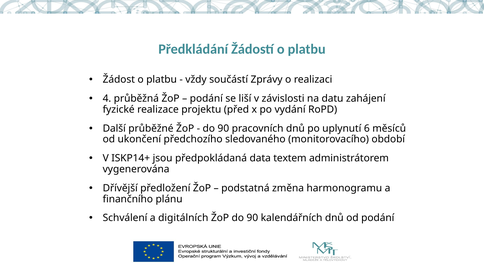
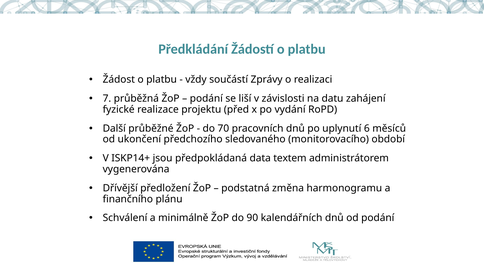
4: 4 -> 7 (107, 99)
90: 90 -> 70 (223, 129)
digitálních: digitálních -> minimálně (183, 218)
